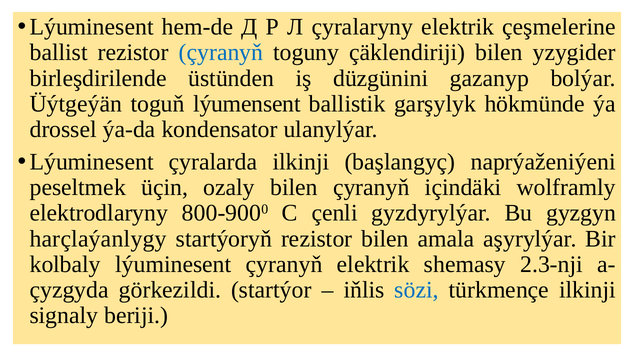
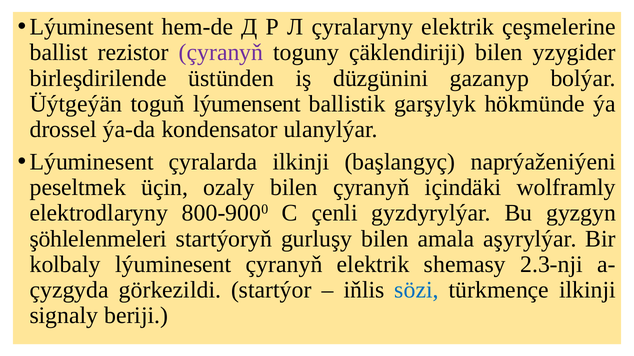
çyranyň colour: blue -> purple (221, 53)
harçlaýanlygy: harçlaýanlygy -> şöhlelenmeleri (98, 239)
startýoryň rezistor: rezistor -> gurluşy (317, 239)
